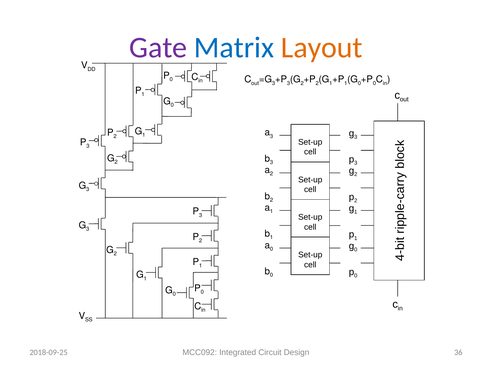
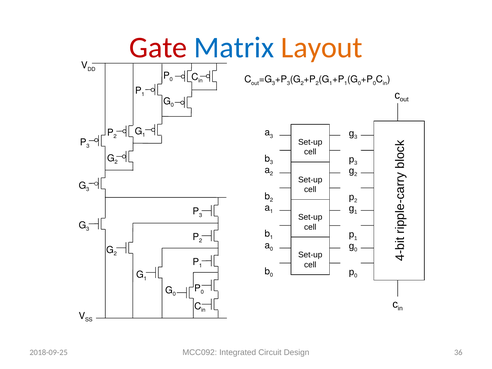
Gate colour: purple -> red (158, 48)
